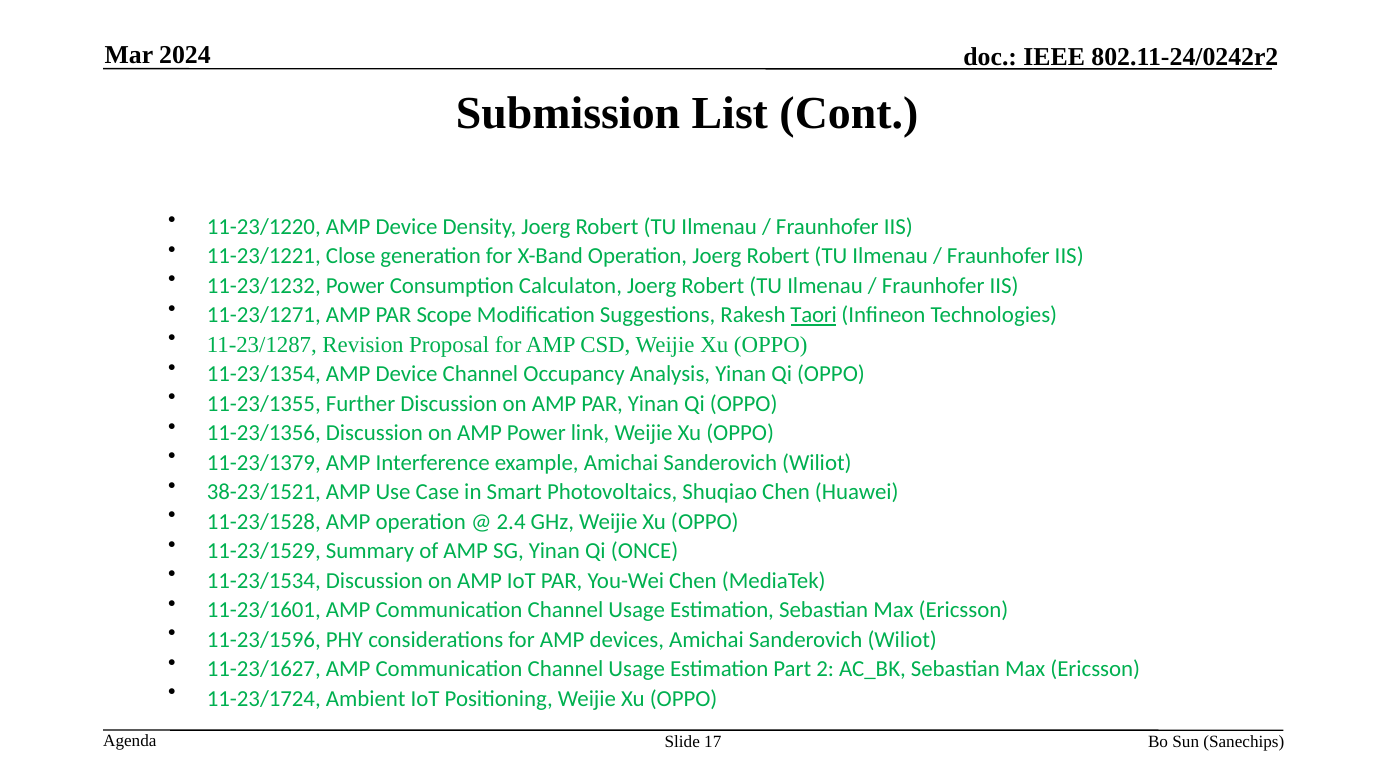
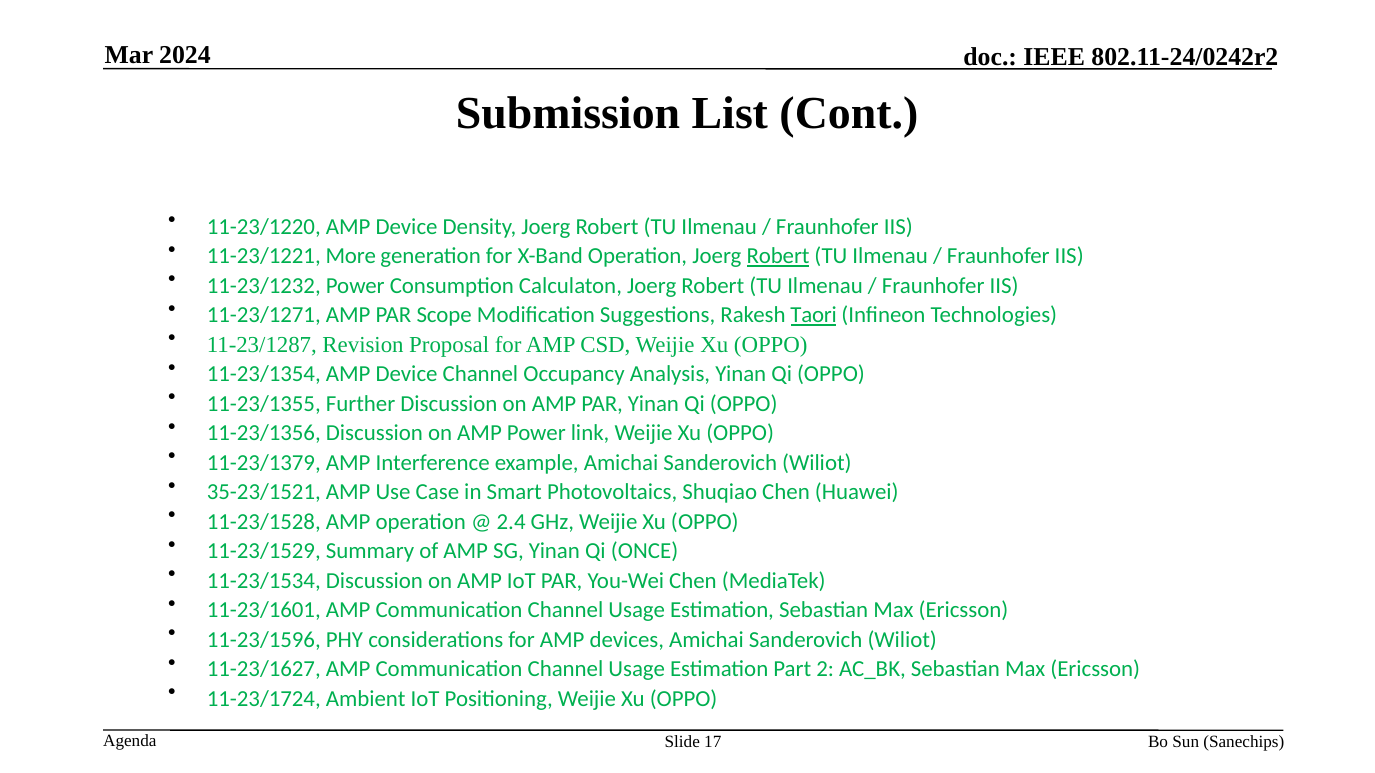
Close: Close -> More (351, 256)
Robert underline: none -> present (778, 256)
38-23/1521: 38-23/1521 -> 35-23/1521 (264, 492)
